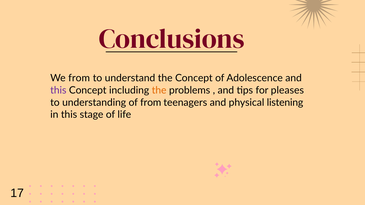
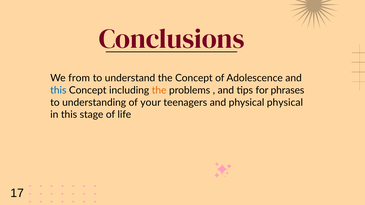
this colour: purple -> blue (58, 90)
pleases: pleases -> phrases (287, 90)
of from: from -> your (151, 103)
physical listening: listening -> physical (285, 103)
